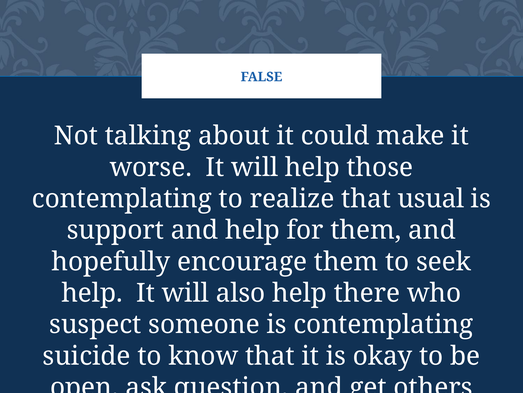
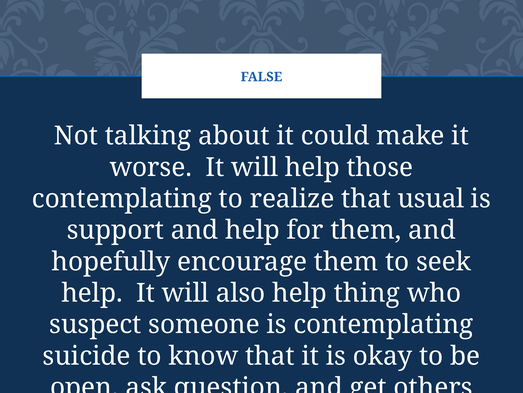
there: there -> thing (367, 293)
